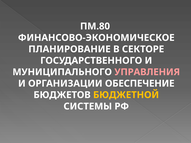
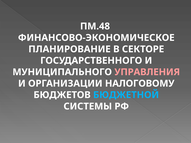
ПМ.80: ПМ.80 -> ПМ.48 (95, 26)
ОБЕСПЕЧЕНИЕ: ОБЕСПЕЧЕНИЕ -> НАЛОГОВОМУ (140, 84)
БЮДЖЕТНОЙ colour: yellow -> light blue (126, 95)
